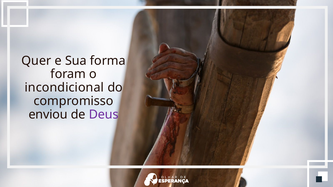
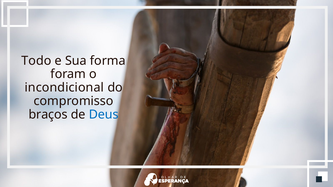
Quer: Quer -> Todo (36, 61)
enviou: enviou -> braços (48, 115)
Deus colour: purple -> blue (104, 115)
